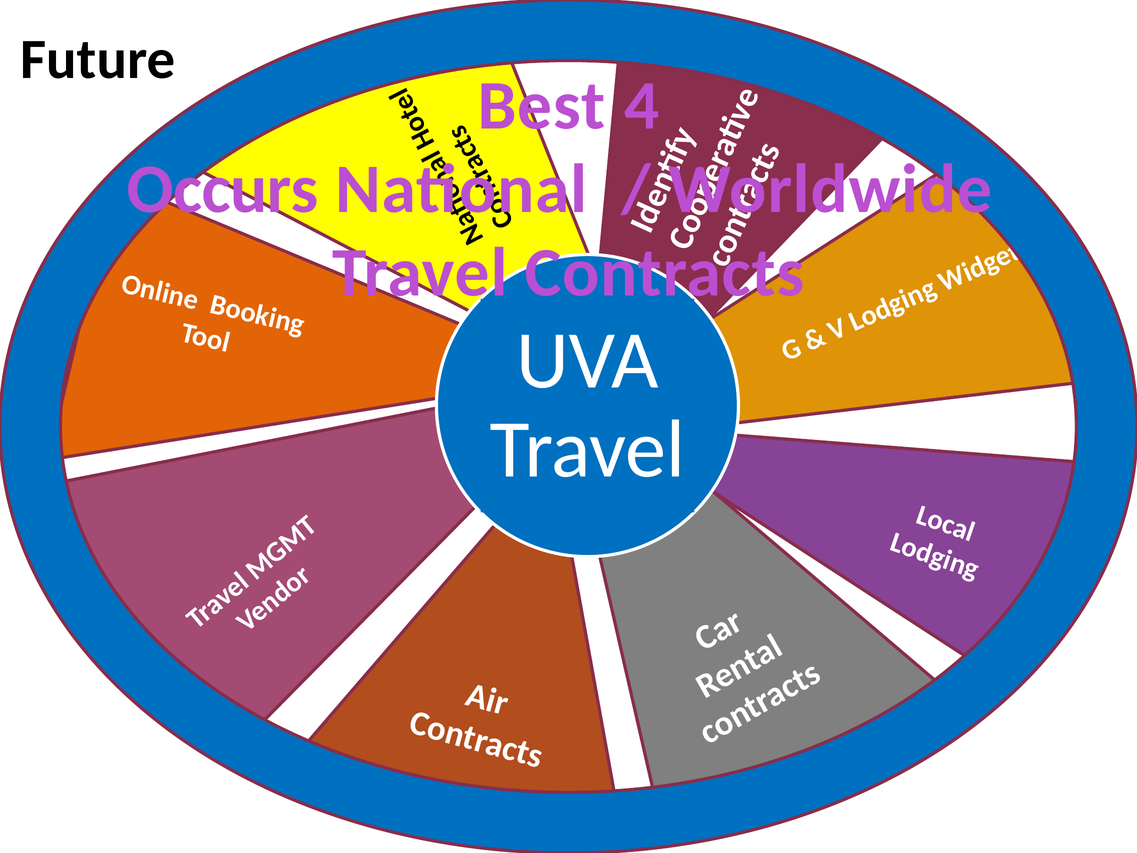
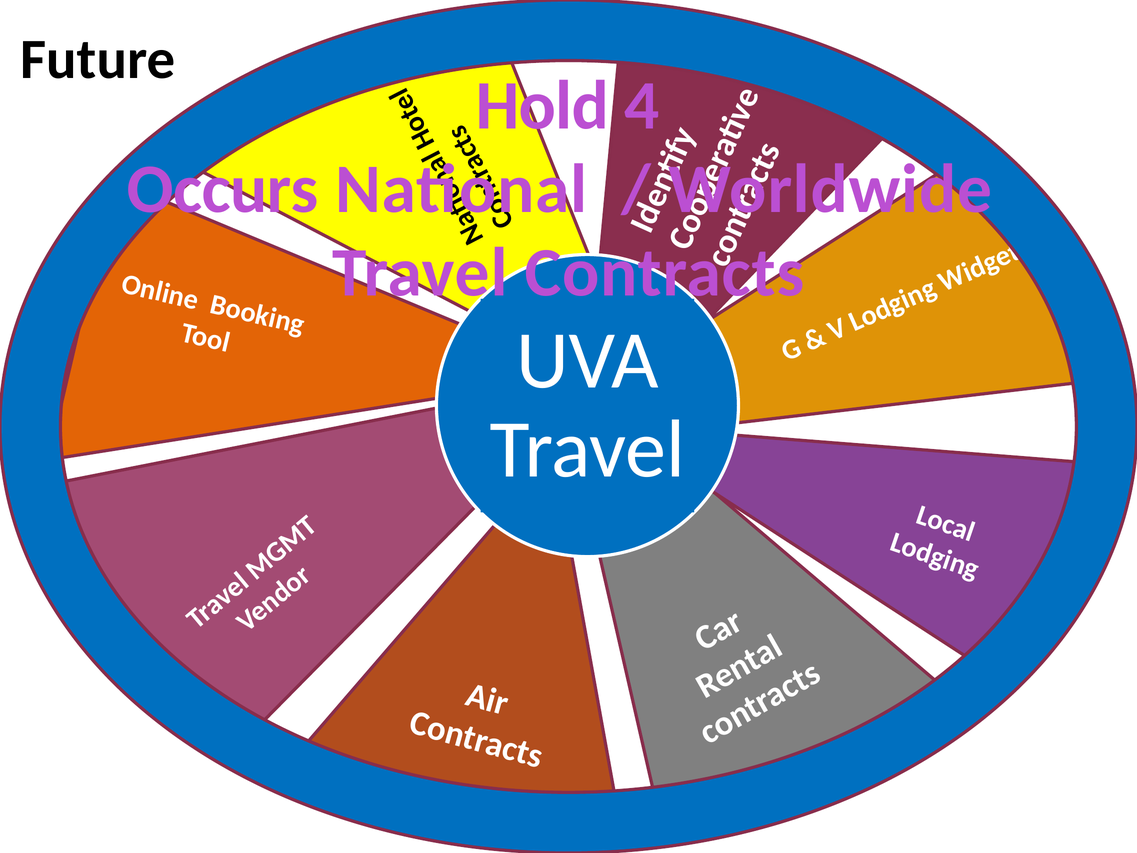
Best: Best -> Hold (542, 106)
